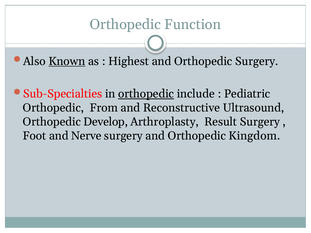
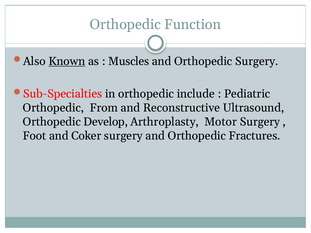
Highest: Highest -> Muscles (129, 61)
orthopedic underline: present -> none (146, 94)
Result: Result -> Motor (221, 122)
Nerve: Nerve -> Coker (86, 136)
Kingdom: Kingdom -> Fractures (255, 136)
